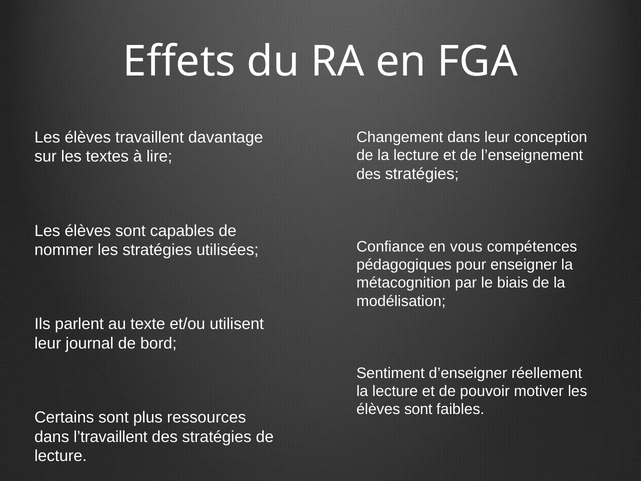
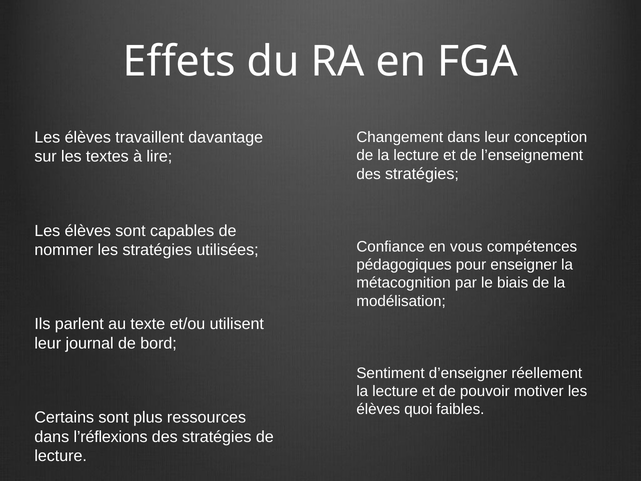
sont: sont -> quoi (418, 409)
l’travaillent: l’travaillent -> l’réflexions (111, 437)
